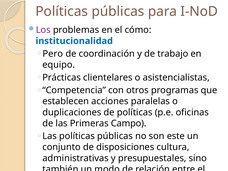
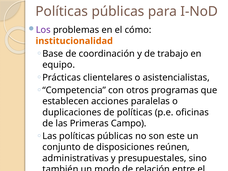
institucionalidad colour: blue -> orange (74, 41)
Pero: Pero -> Base (53, 54)
cultura: cultura -> reúnen (173, 147)
